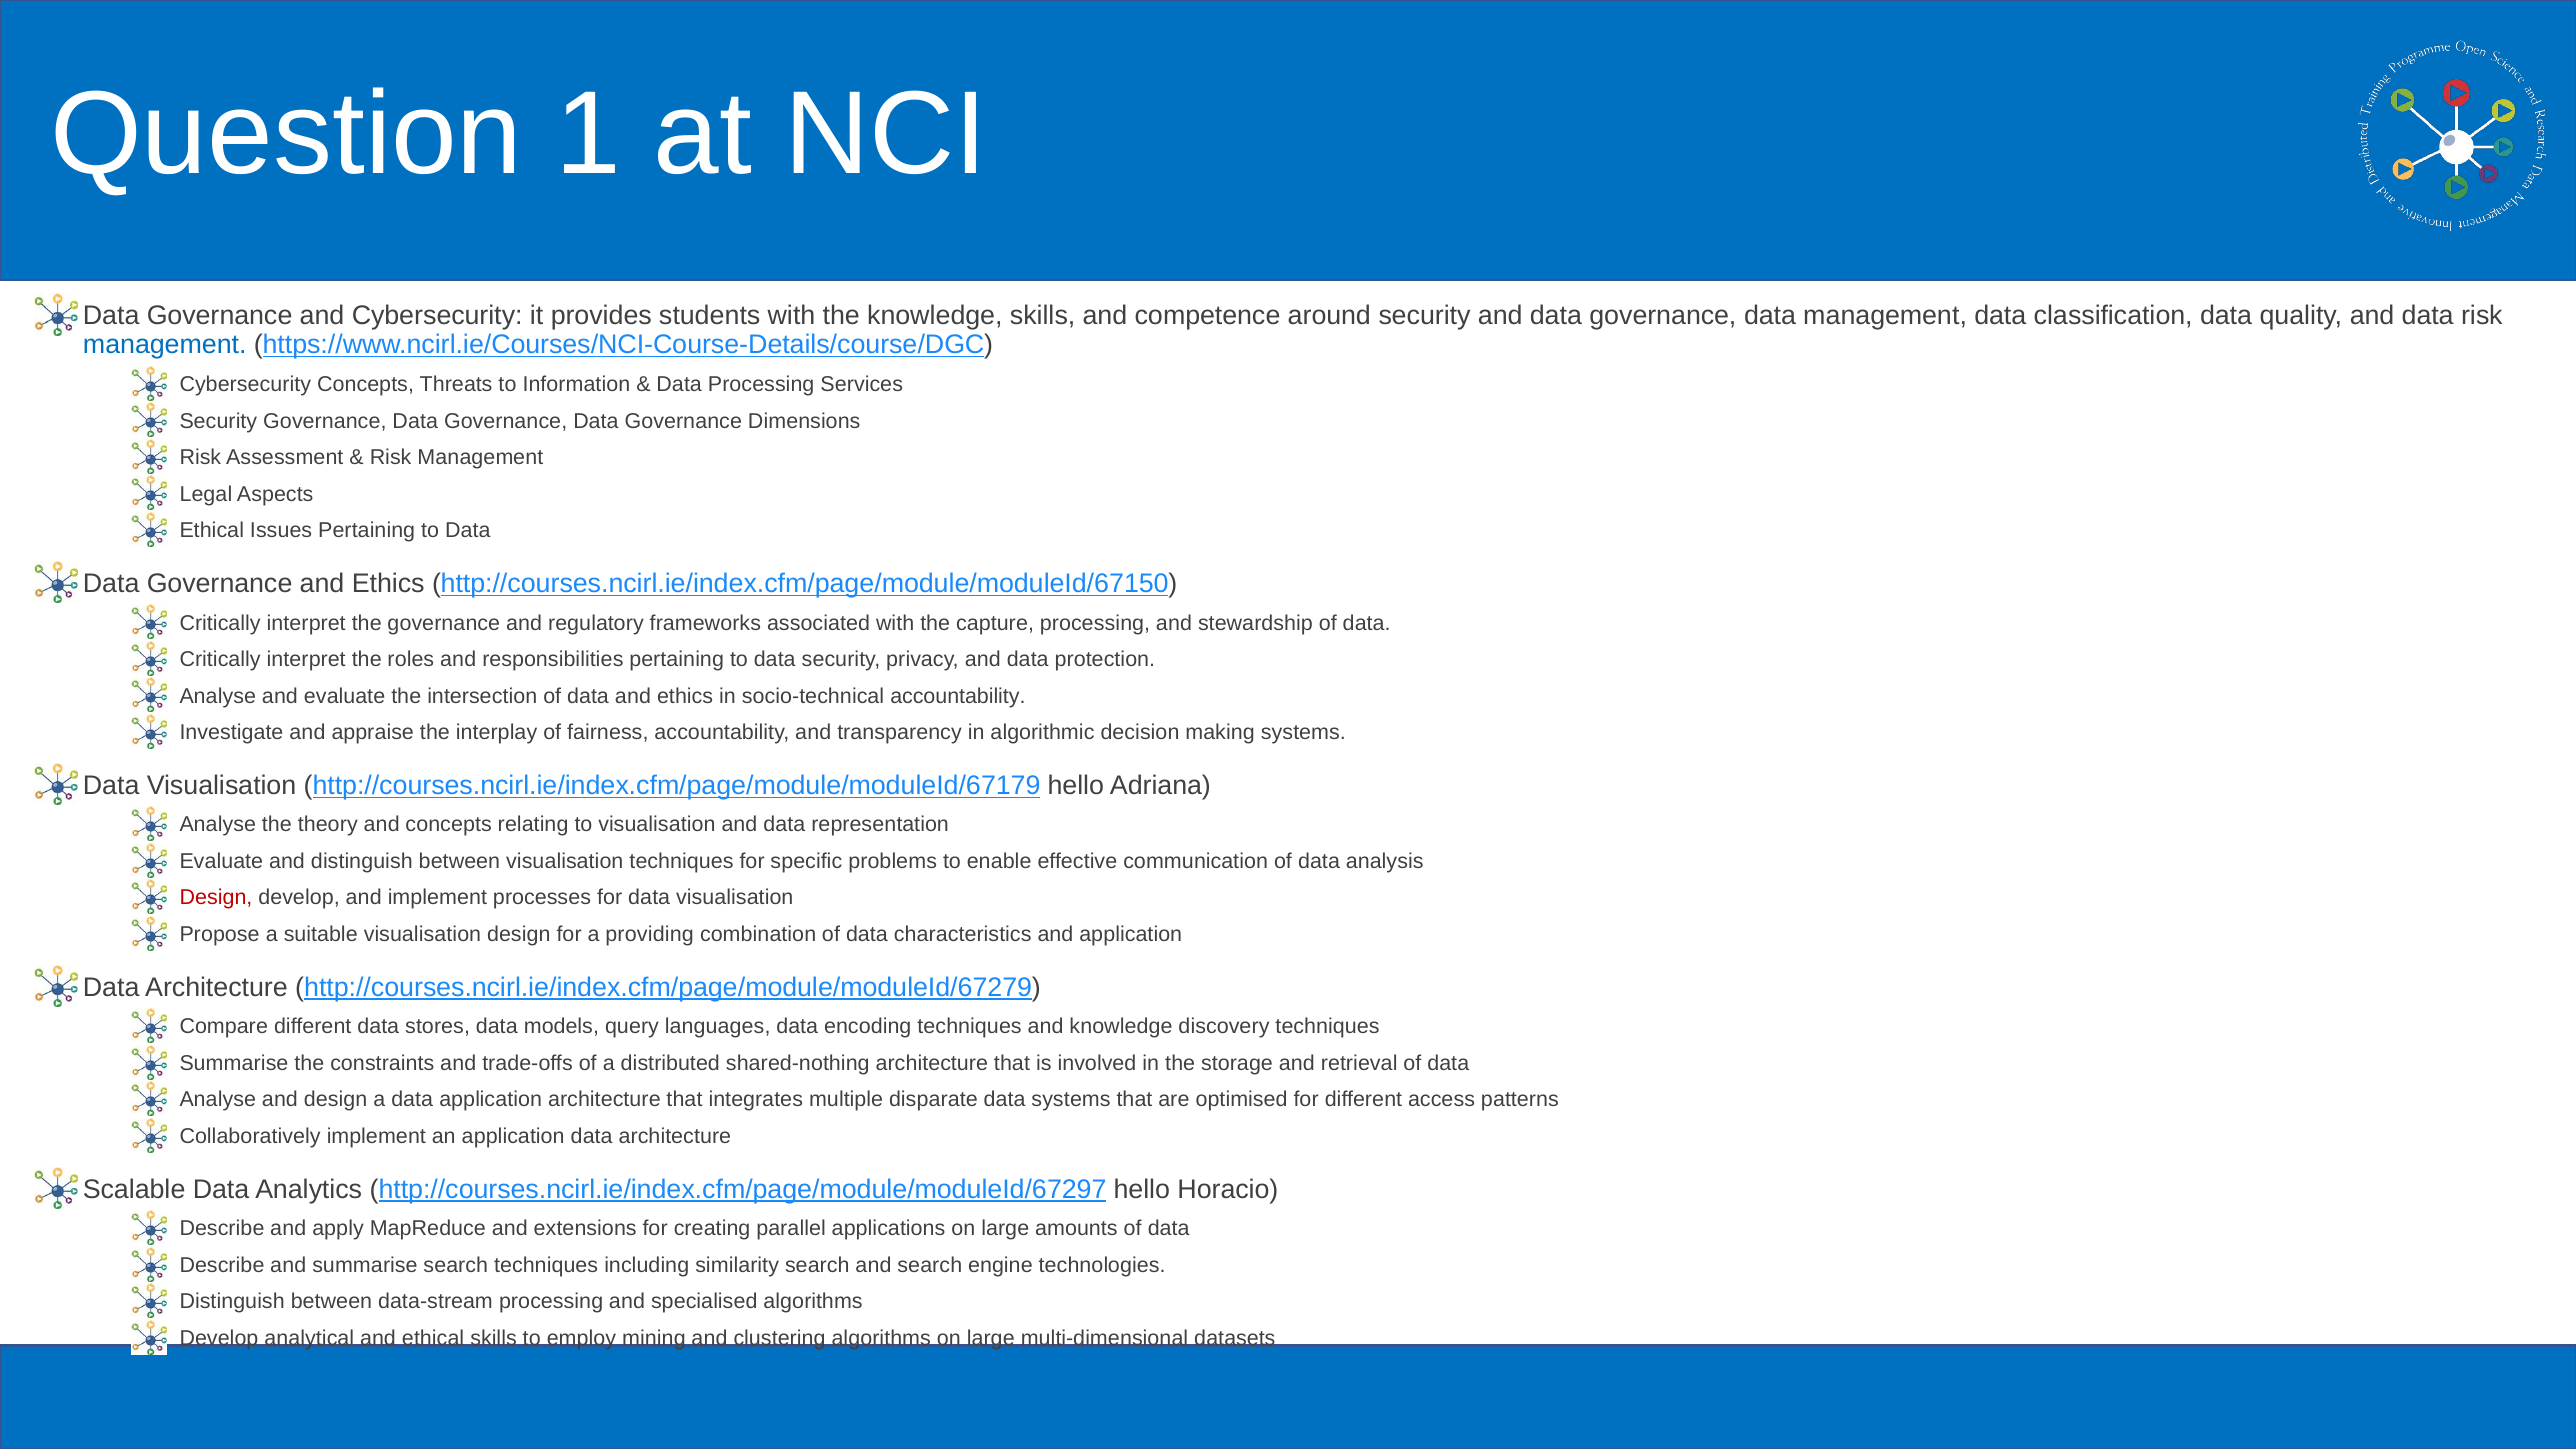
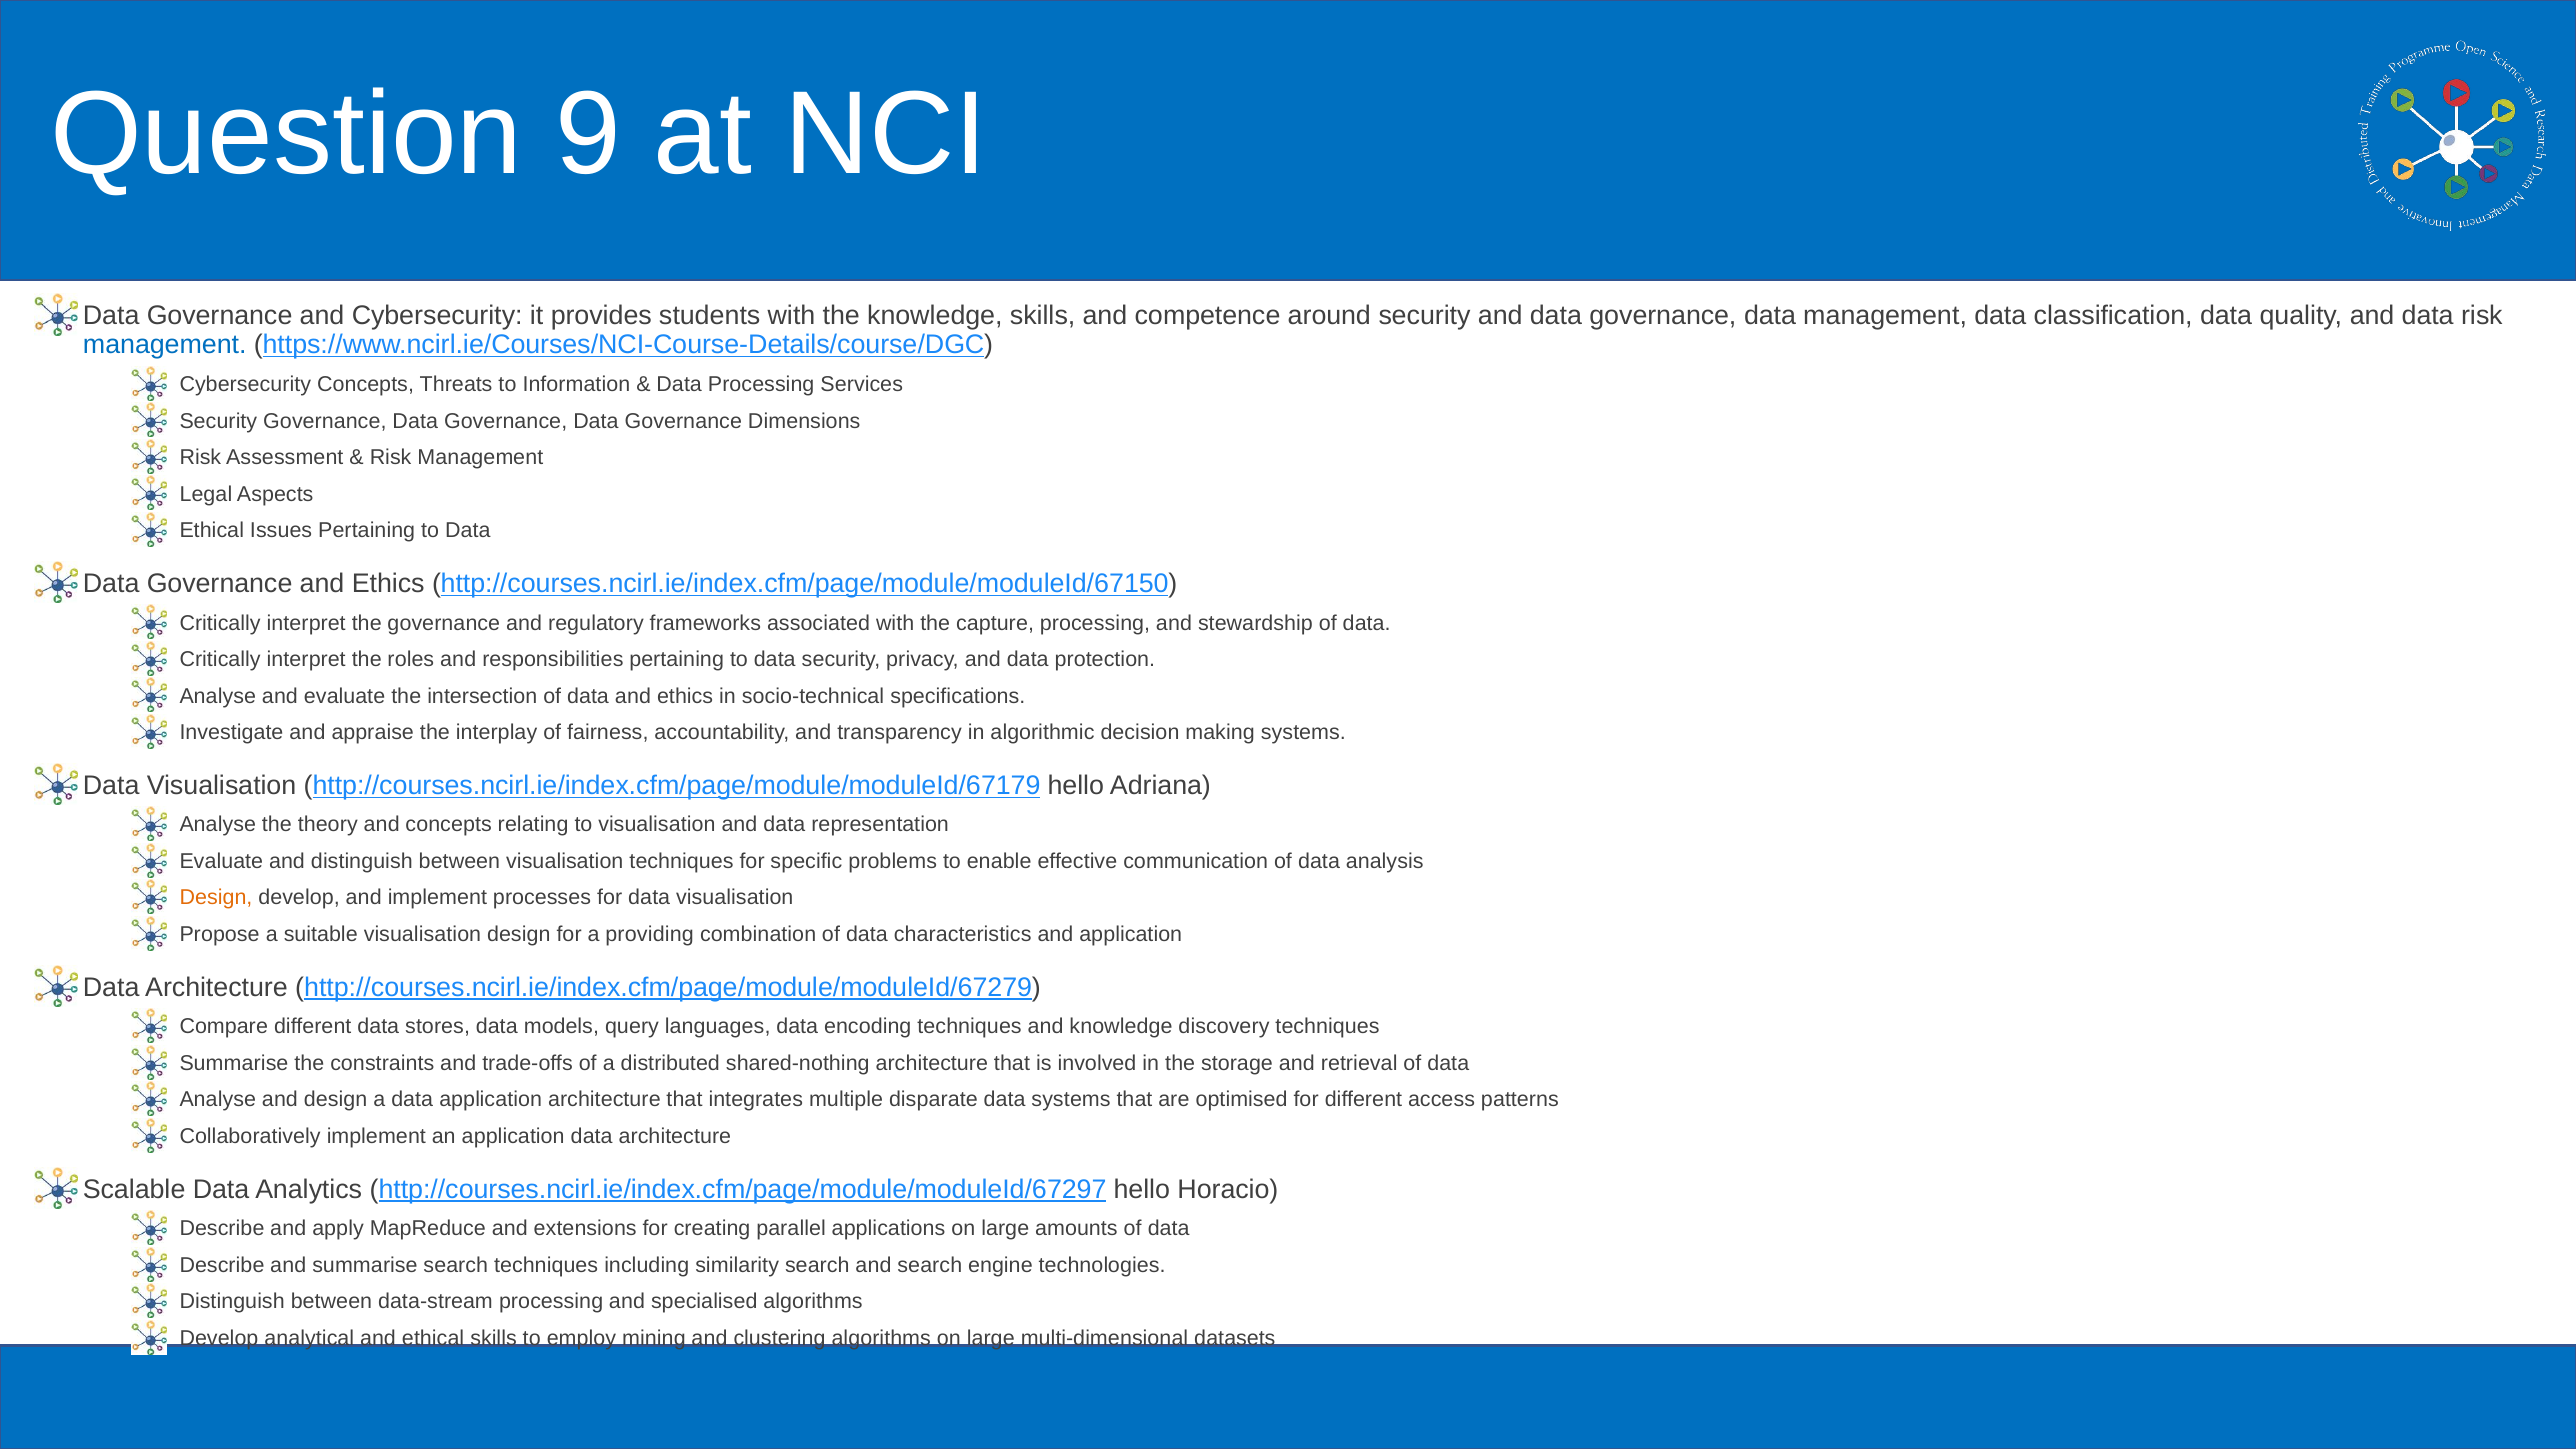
1: 1 -> 9 (588, 135)
socio-technical accountability: accountability -> specifications (958, 696)
Design colour: red -> orange (216, 898)
